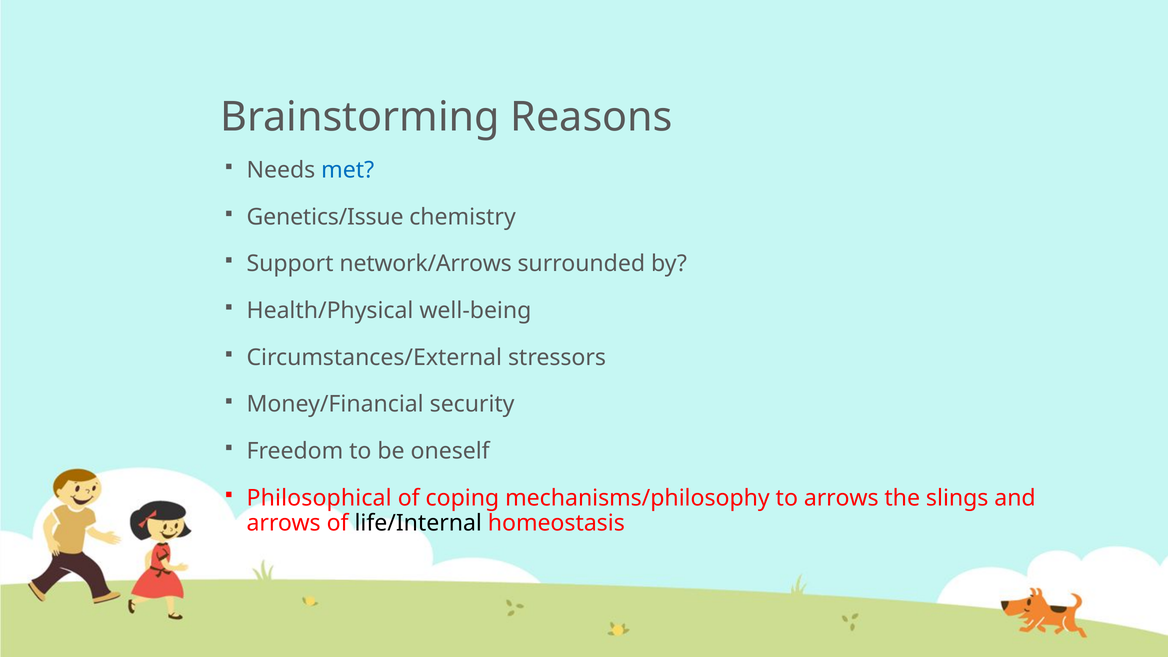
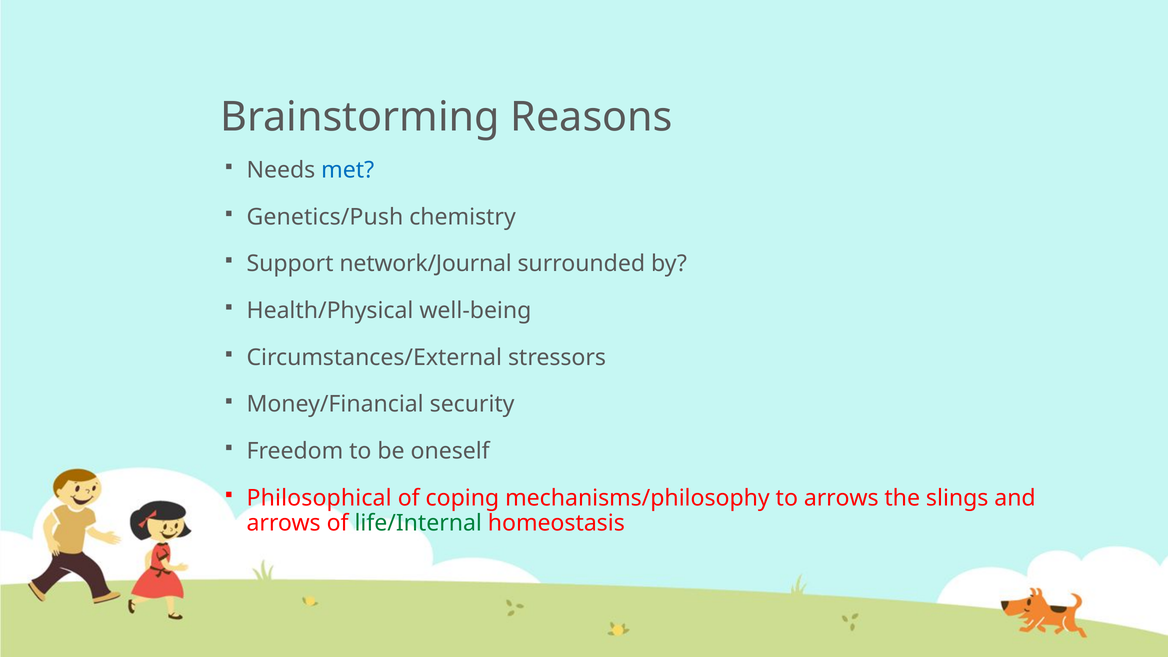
Genetics/Issue: Genetics/Issue -> Genetics/Push (325, 217)
network/Arrows: network/Arrows -> network/Journal (426, 264)
life/Internal colour: black -> green (418, 523)
